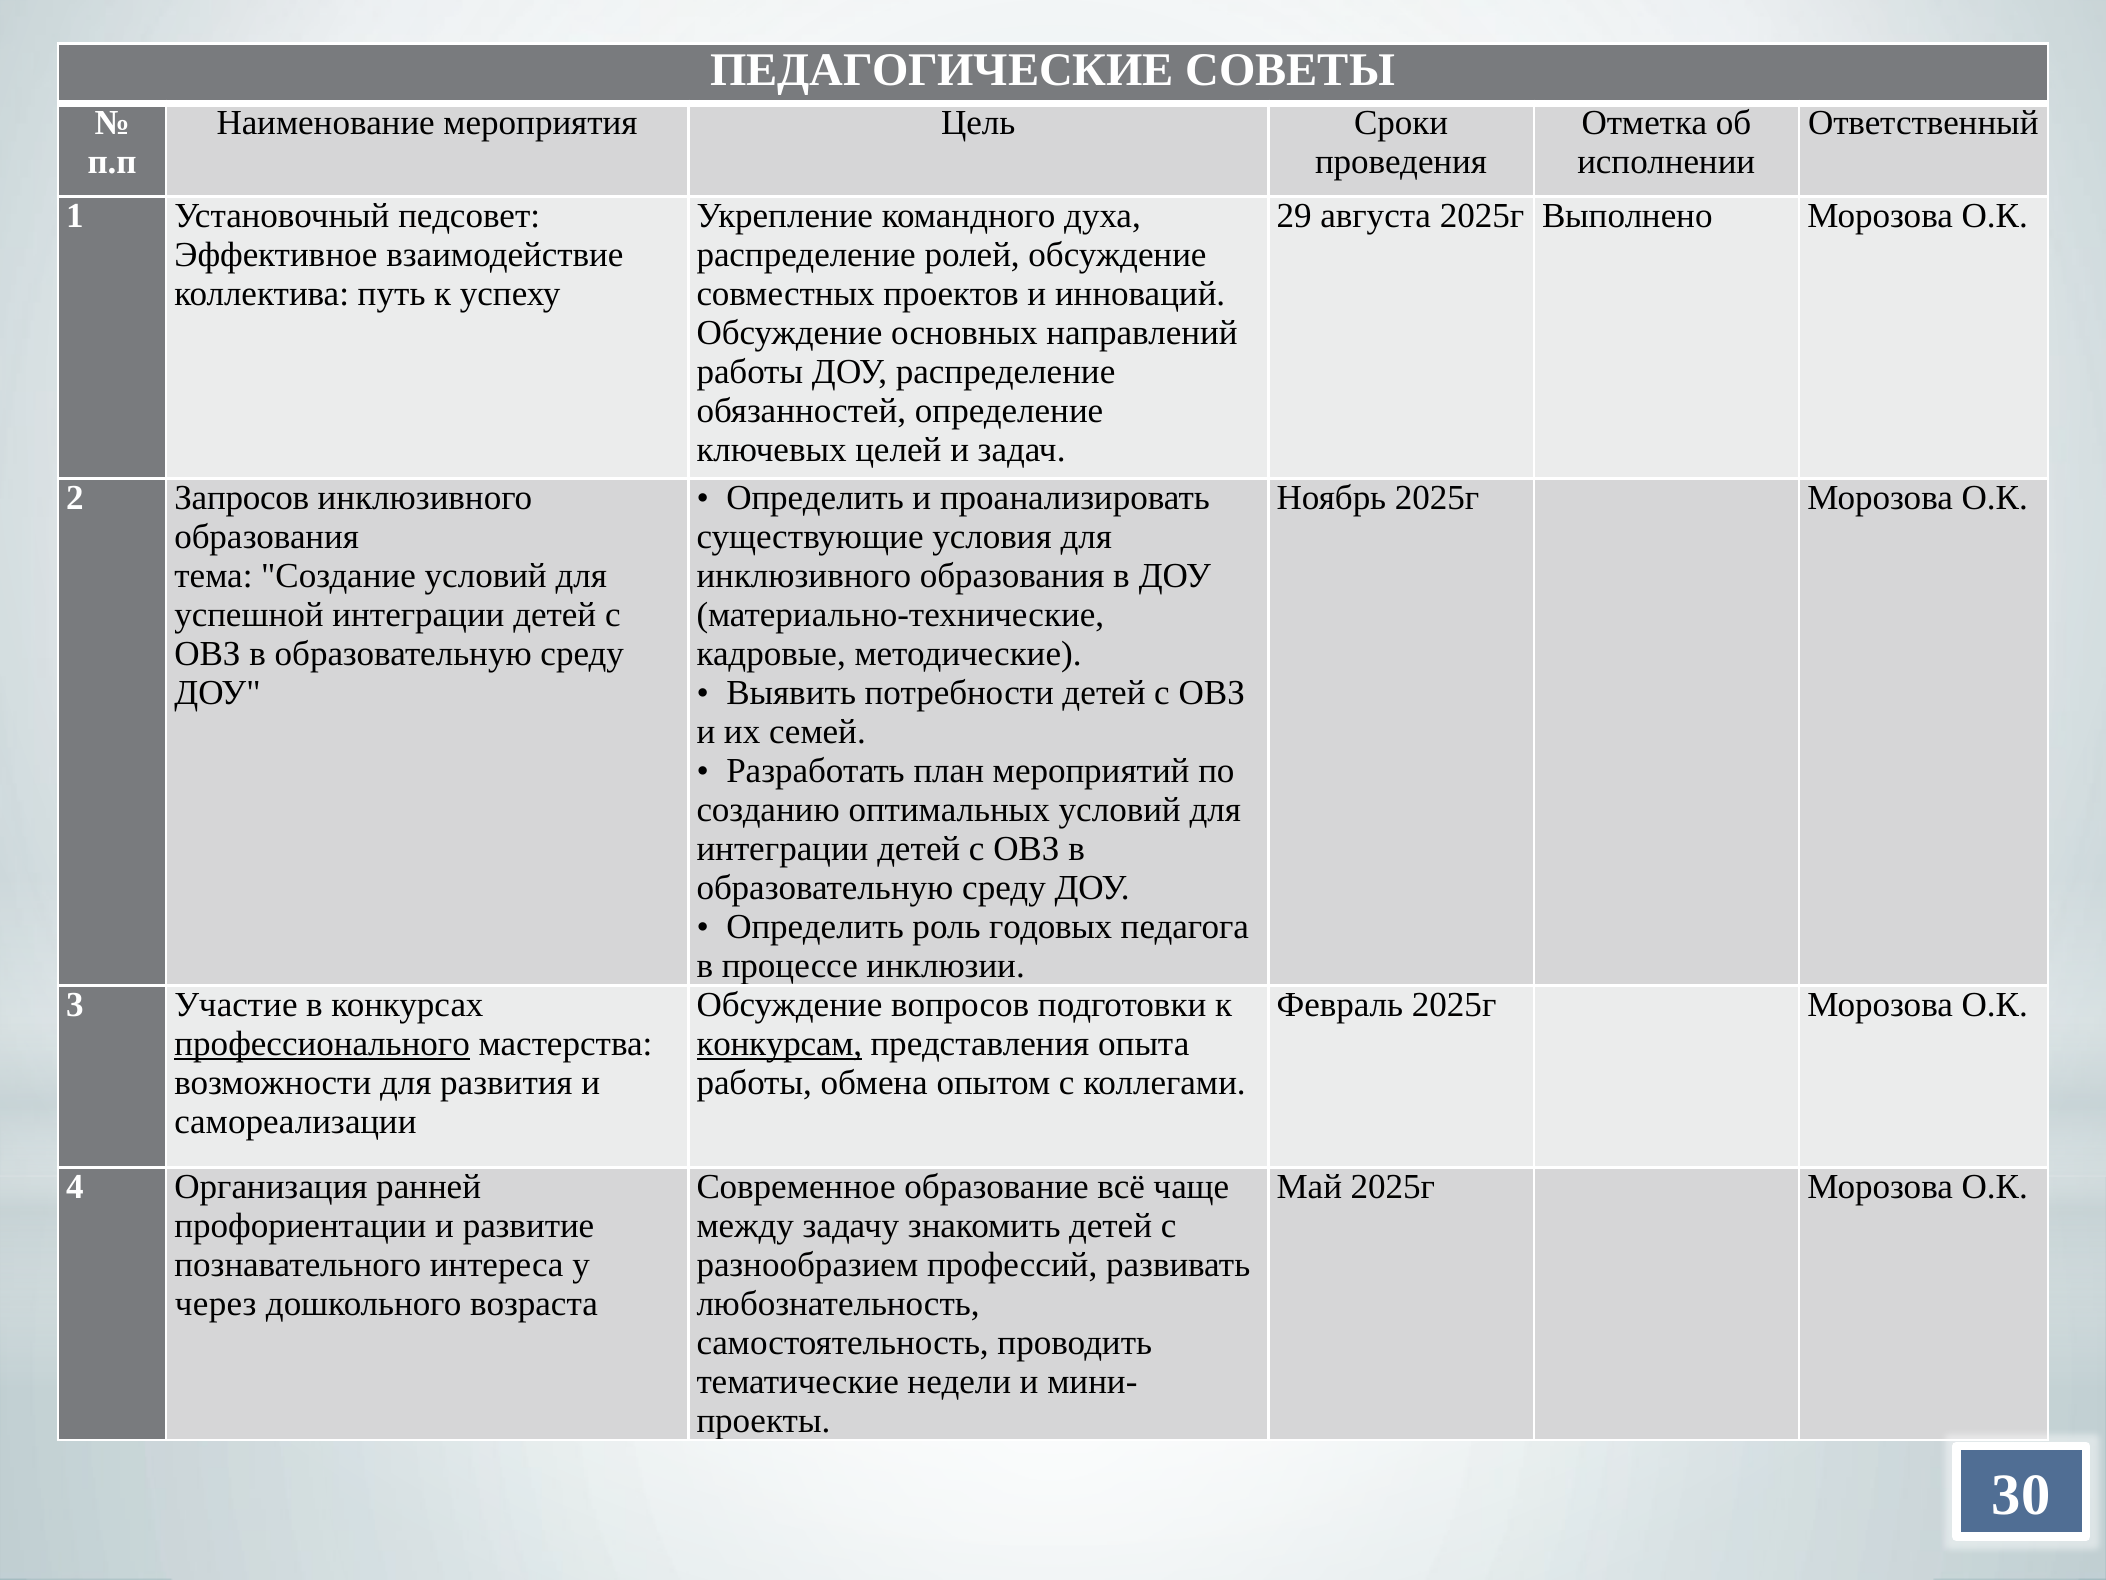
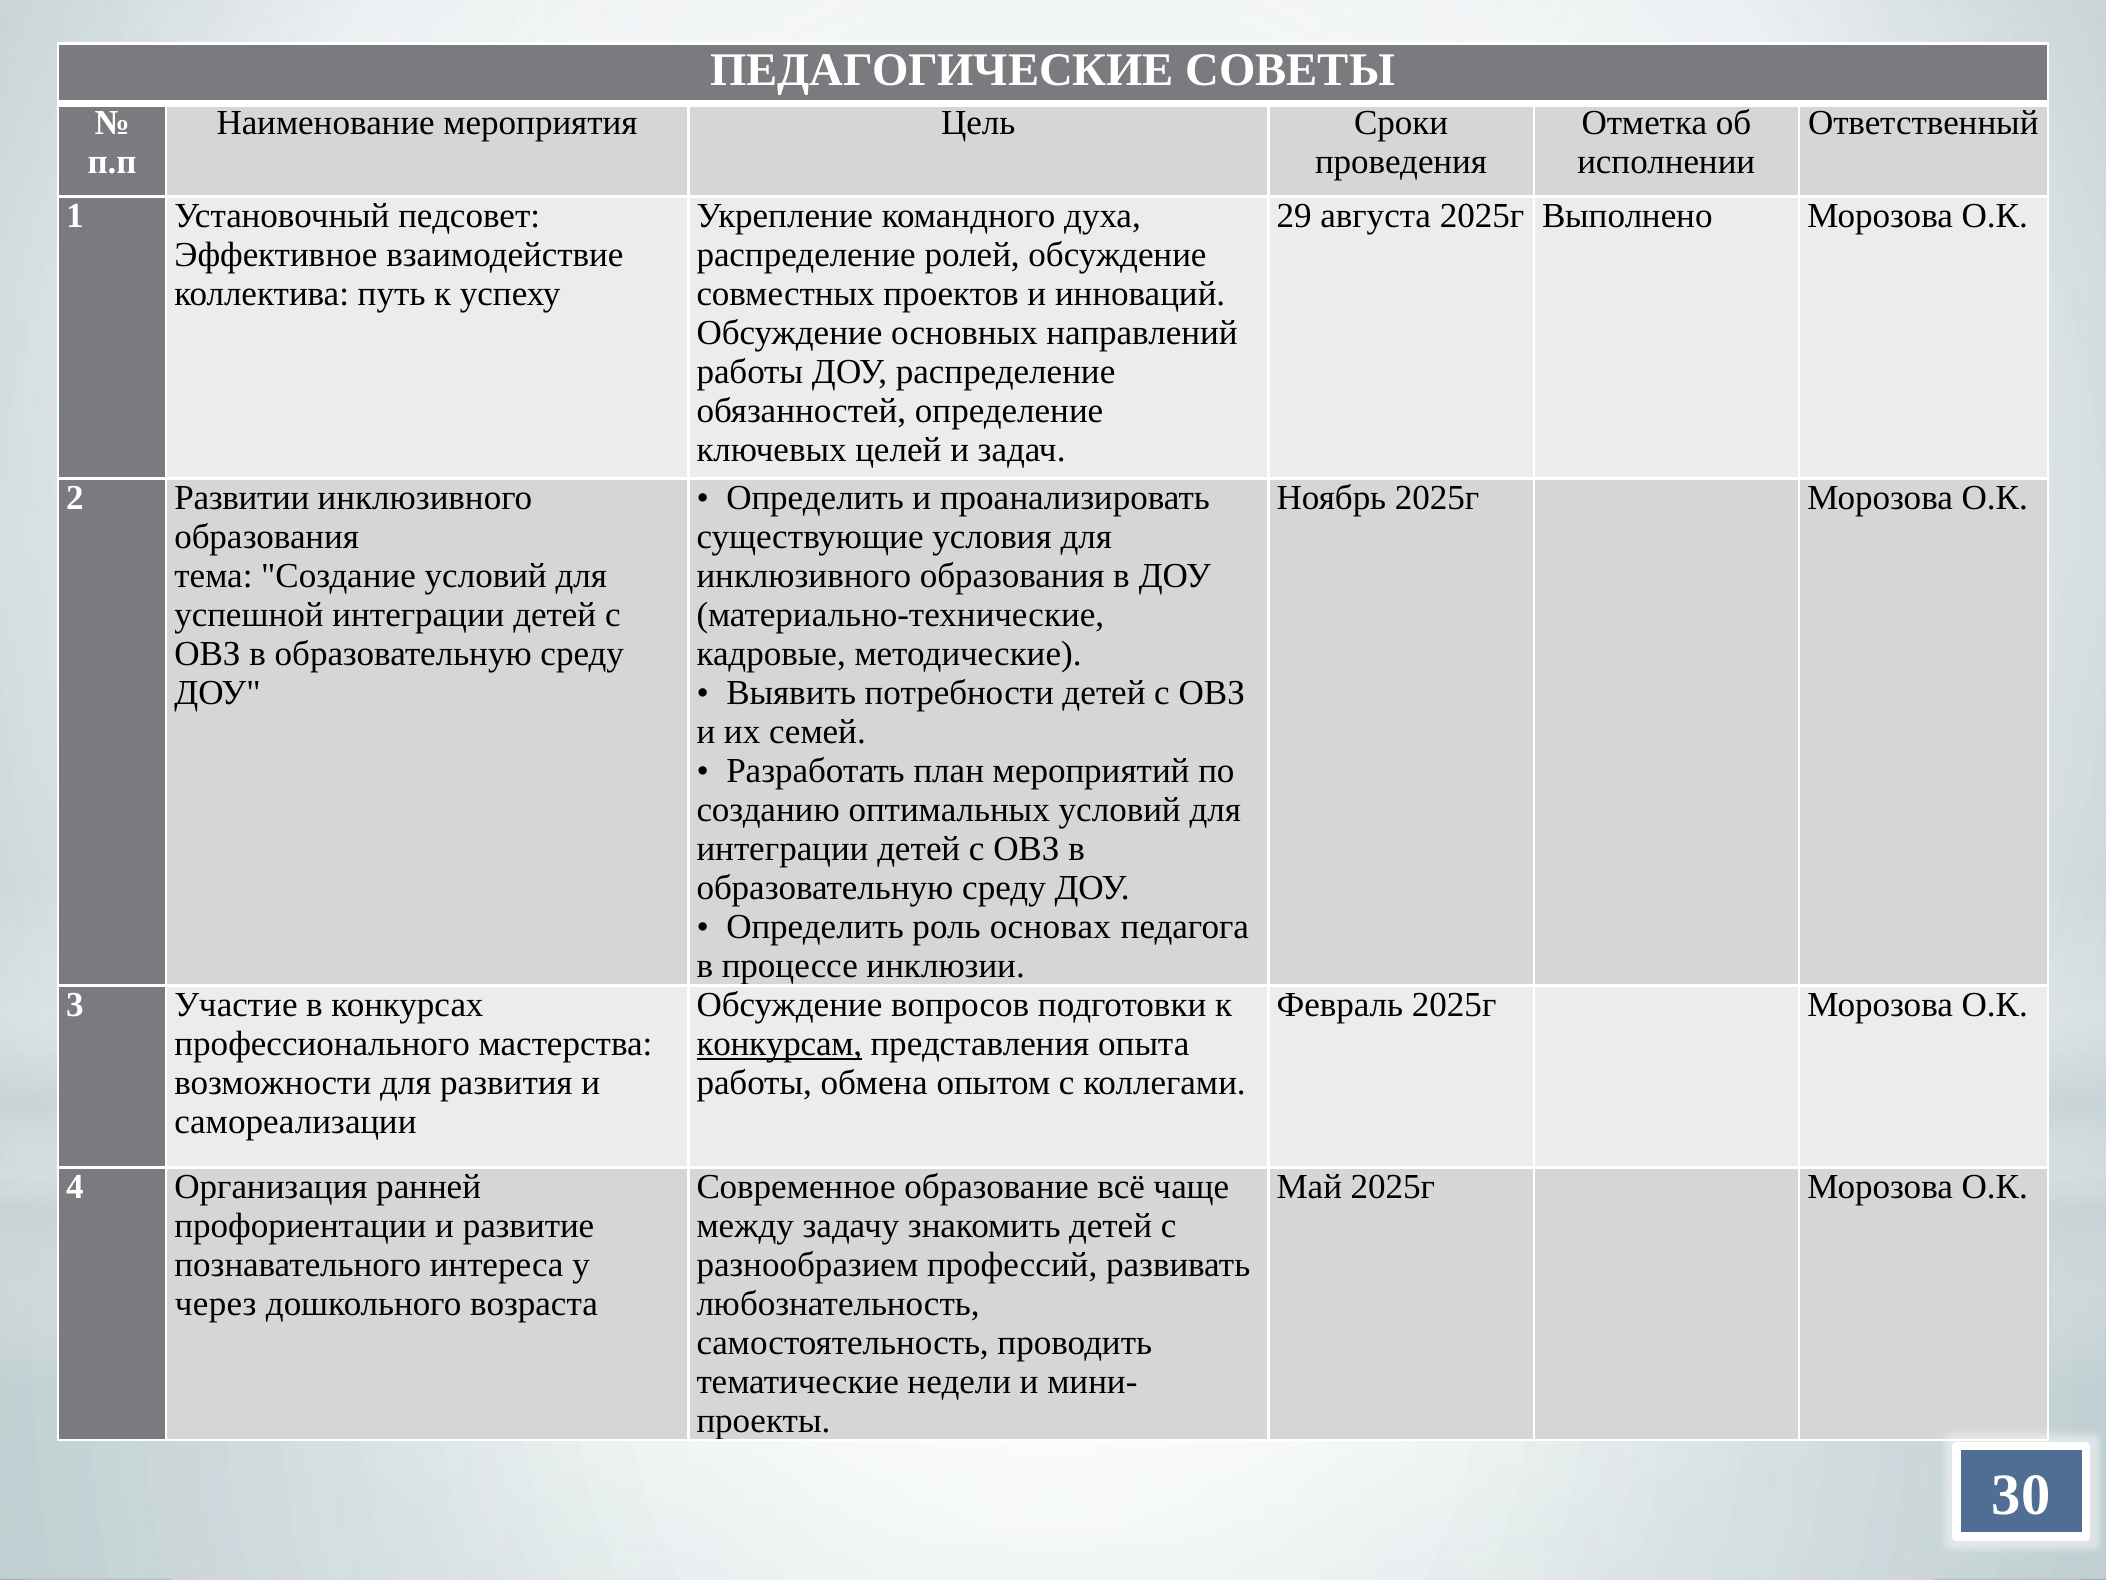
Запросов: Запросов -> Развитии (242, 498)
годовых: годовых -> основах (1050, 927)
профессионального underline: present -> none (322, 1044)
